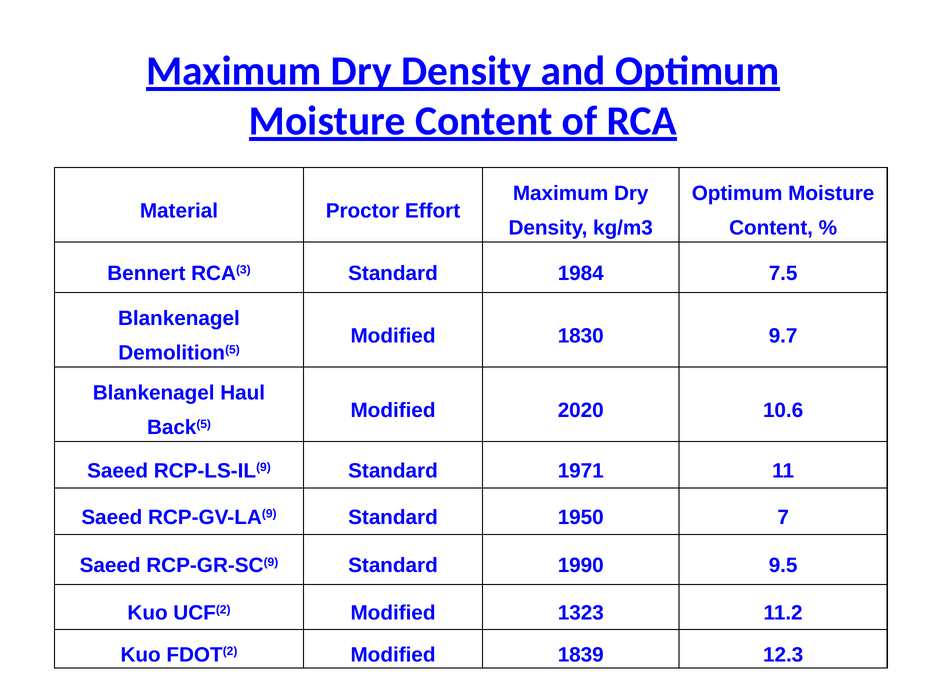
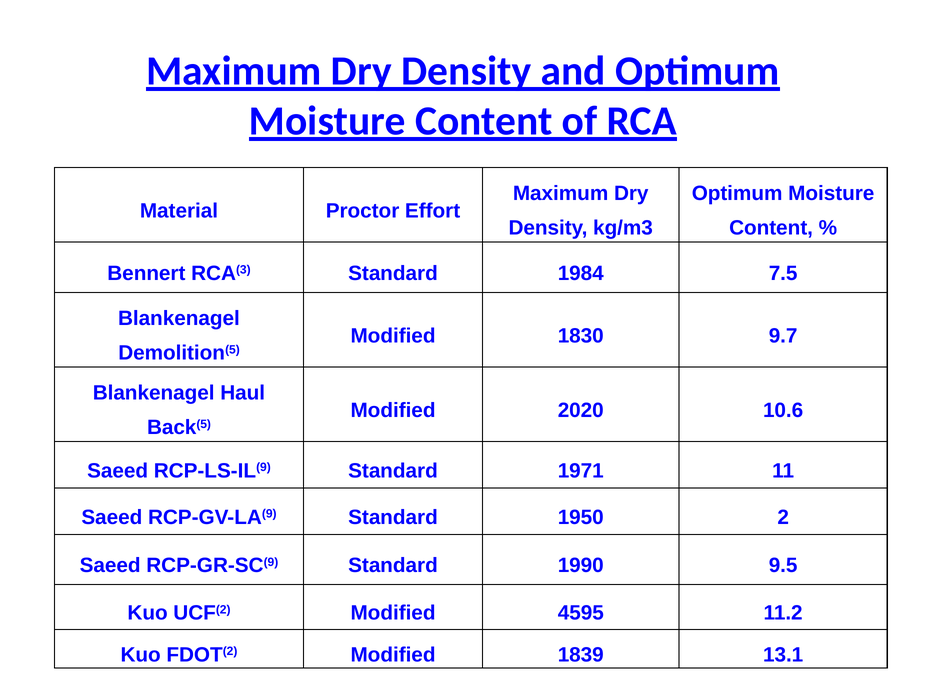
7: 7 -> 2 (783, 518)
1323: 1323 -> 4595 (581, 613)
12.3: 12.3 -> 13.1 (783, 655)
